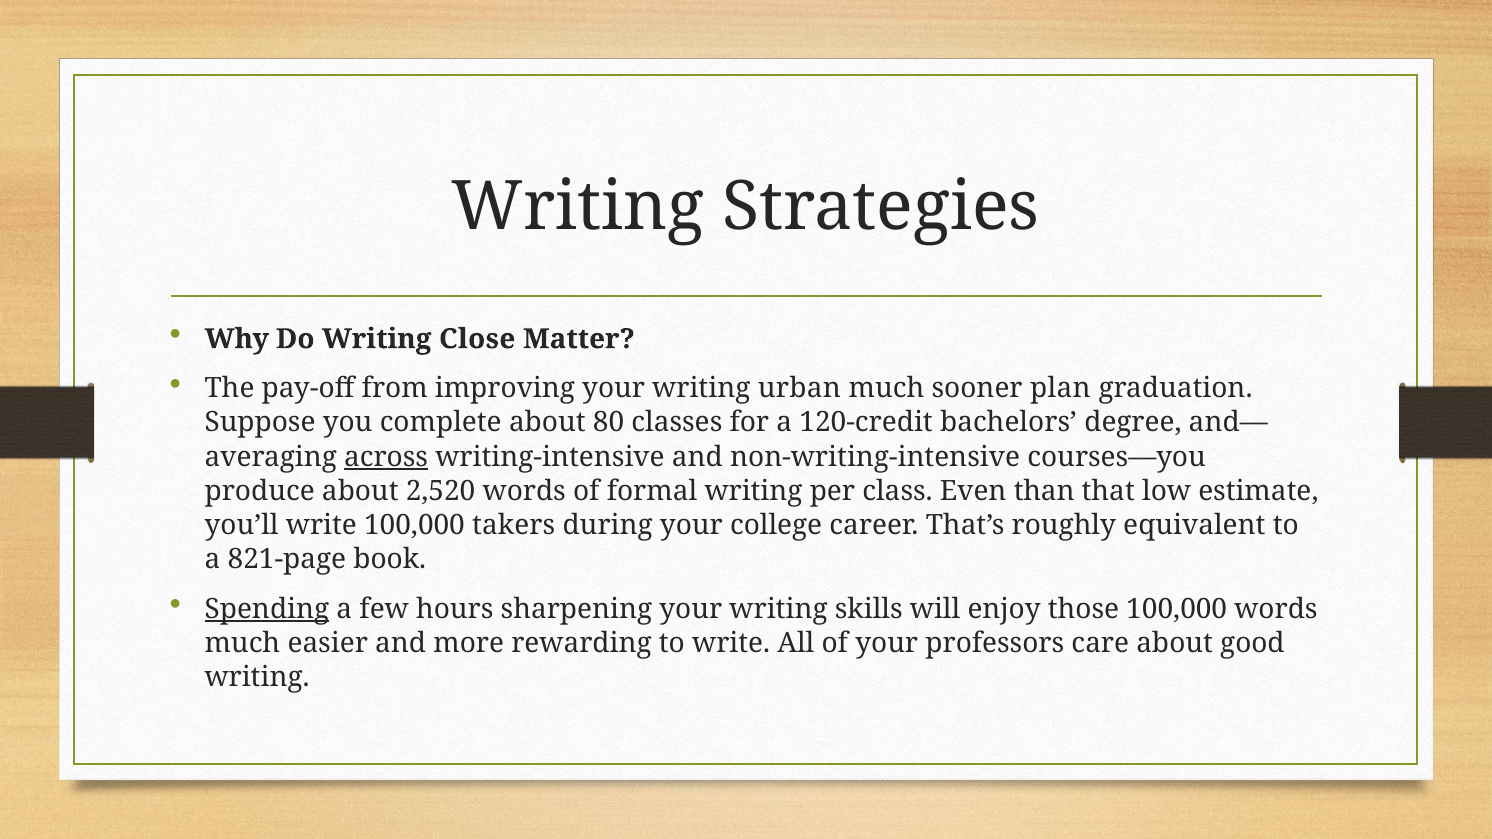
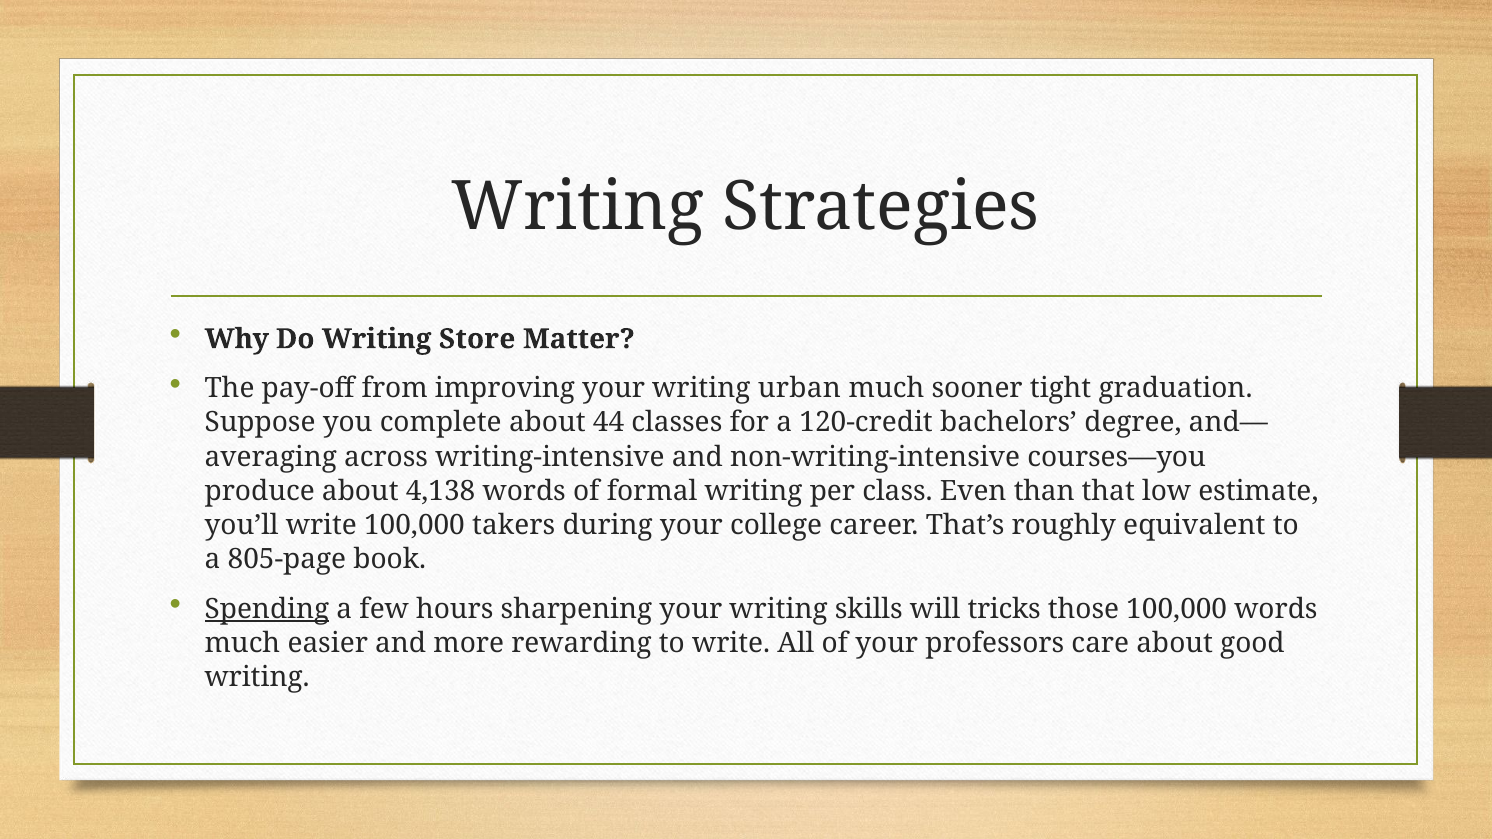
Close: Close -> Store (477, 339)
plan: plan -> tight (1061, 388)
80: 80 -> 44 (609, 423)
across underline: present -> none (386, 457)
2,520: 2,520 -> 4,138 (441, 491)
821-page: 821-page -> 805-page (287, 560)
enjoy: enjoy -> tricks (1004, 609)
